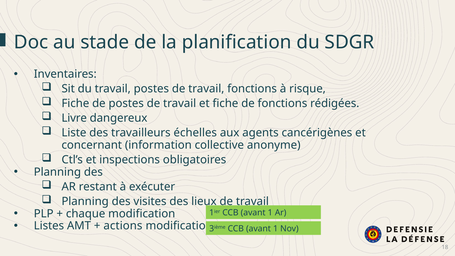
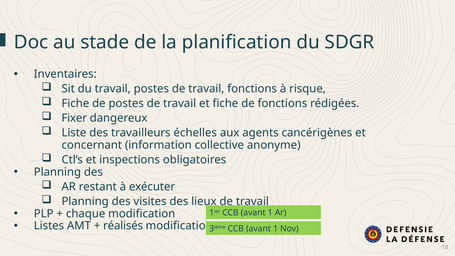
Livre: Livre -> Fixer (74, 118)
actions: actions -> réalisés (123, 226)
